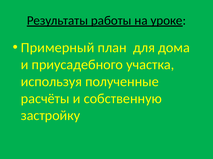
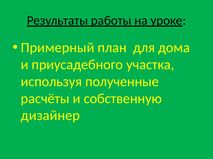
застройку: застройку -> дизайнер (50, 116)
